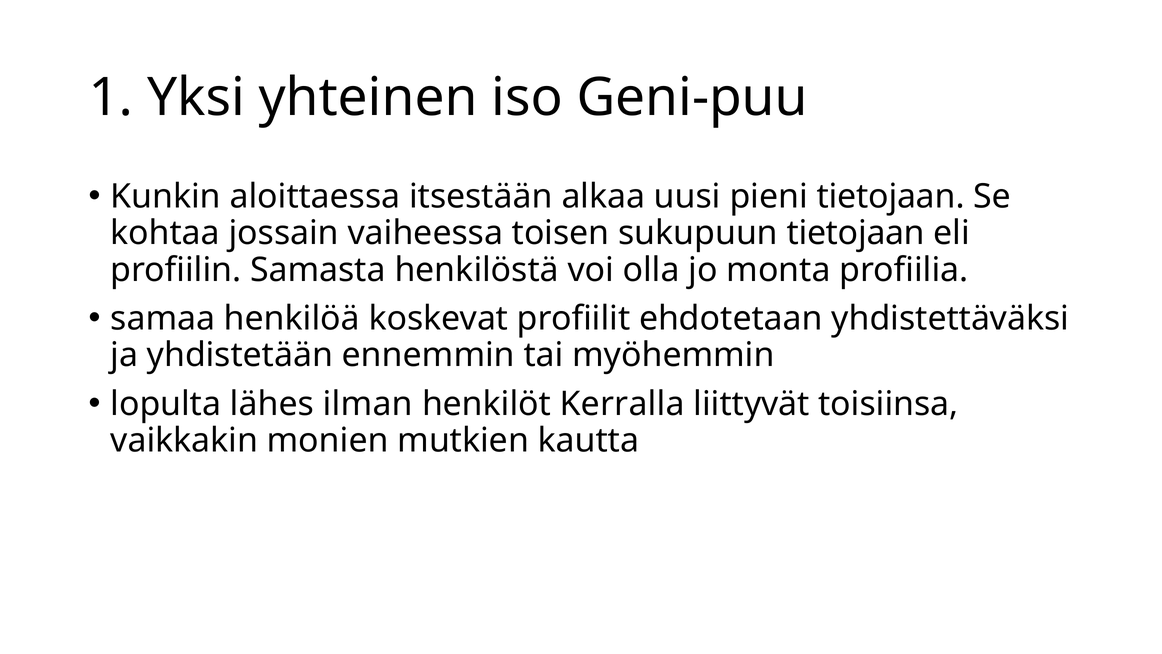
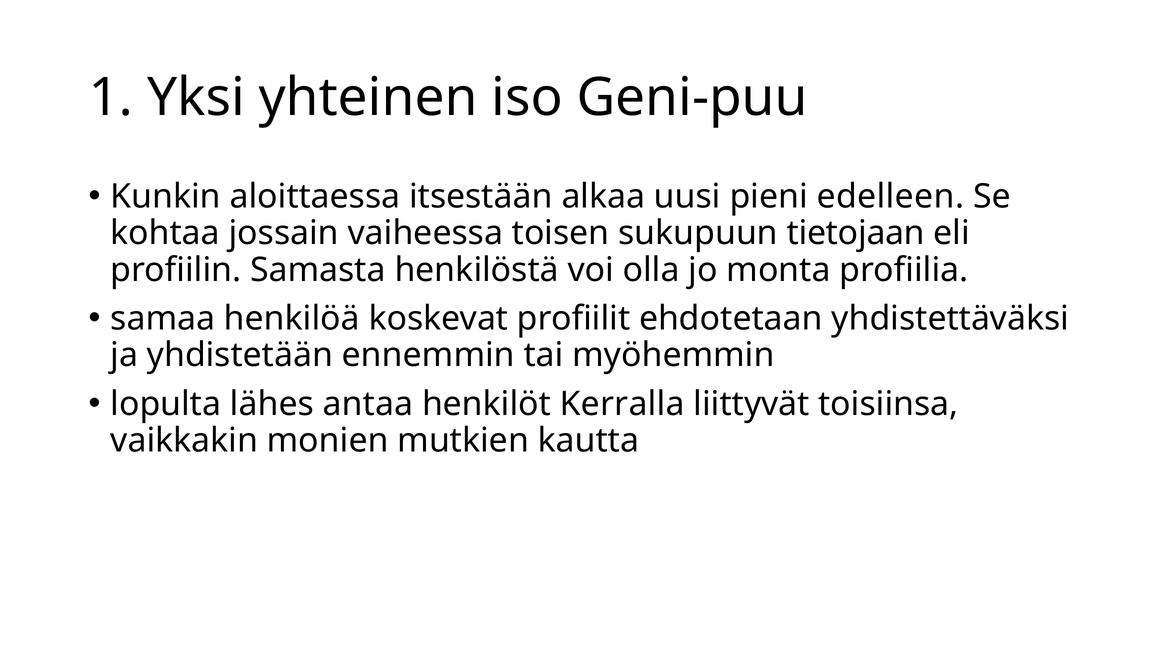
pieni tietojaan: tietojaan -> edelleen (890, 196)
ilman: ilman -> antaa (368, 404)
